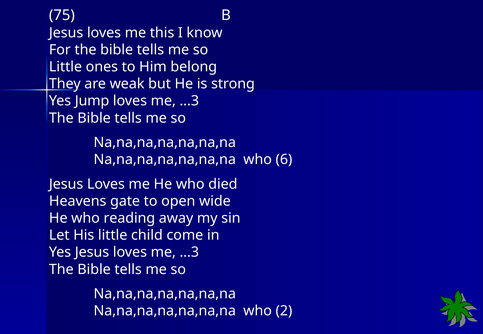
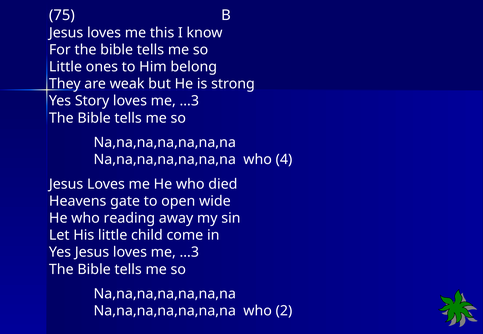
Jump: Jump -> Story (92, 101)
6: 6 -> 4 (284, 160)
